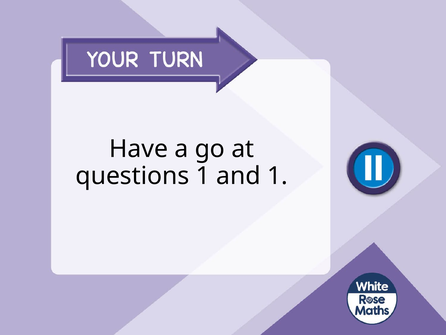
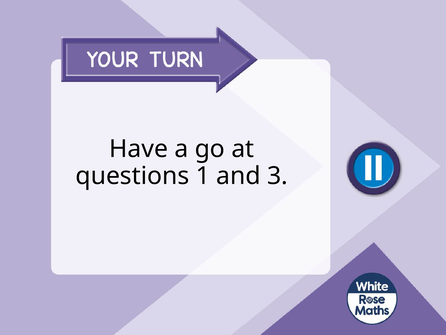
and 1: 1 -> 3 (277, 176)
